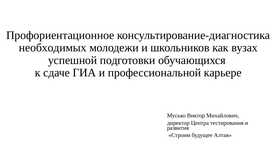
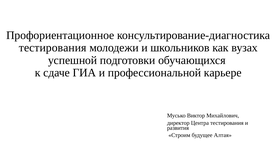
необходимых: необходимых -> тестирования (53, 48)
